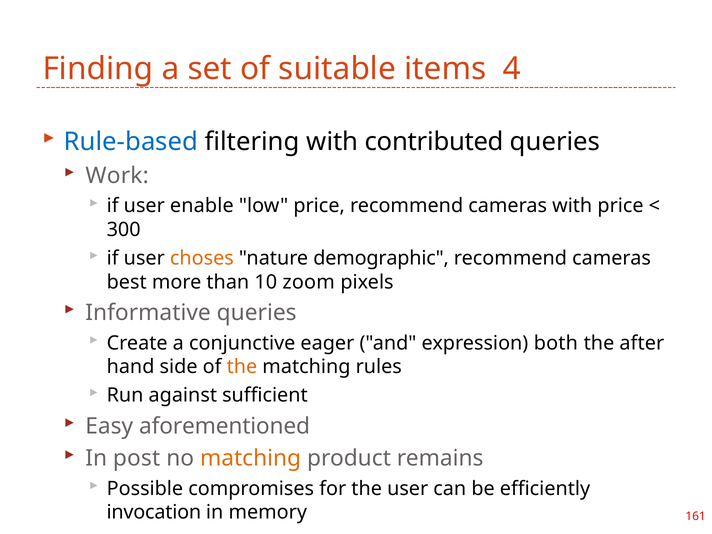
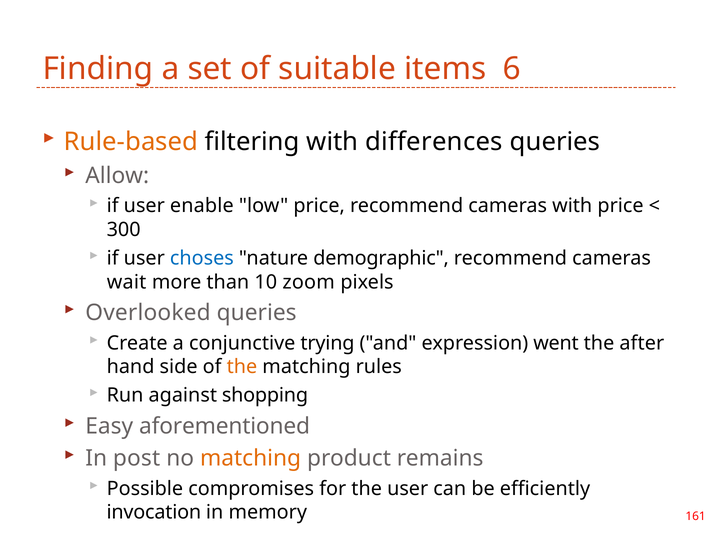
4: 4 -> 6 (512, 69)
Rule-based colour: blue -> orange (131, 142)
contributed: contributed -> differences (434, 142)
Work: Work -> Allow (117, 176)
choses colour: orange -> blue (202, 258)
best: best -> wait (127, 282)
Informative: Informative -> Overlooked (148, 313)
eager: eager -> trying (328, 343)
both: both -> went (556, 343)
sufficient: sufficient -> shopping (265, 395)
